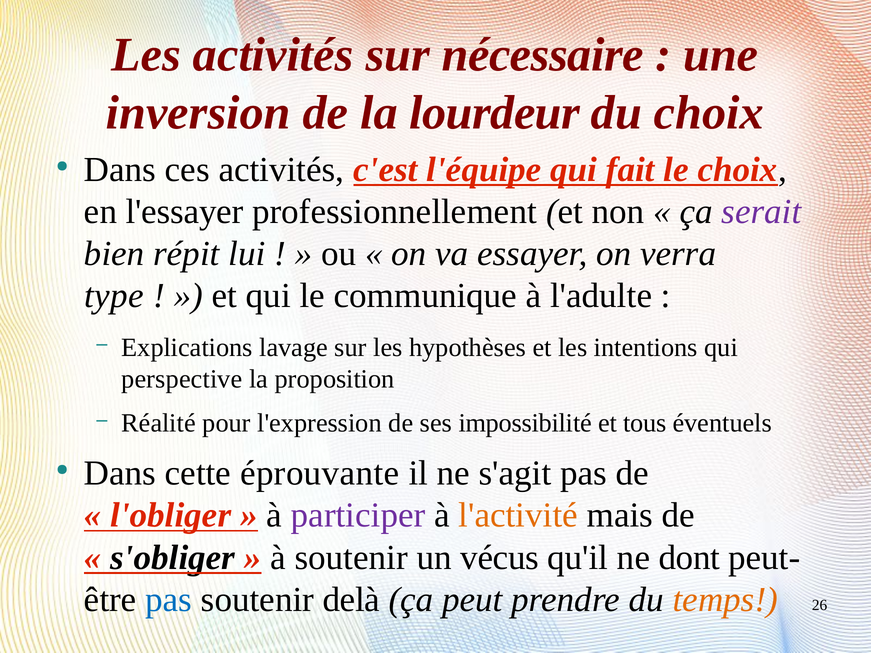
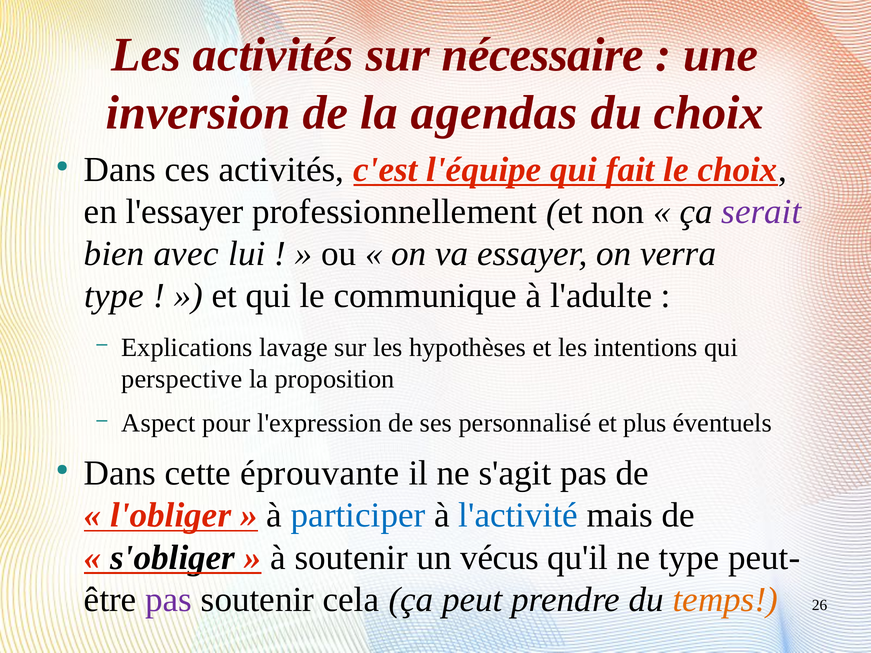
lourdeur: lourdeur -> agendas (494, 113)
répit: répit -> avec (186, 254)
Réalité: Réalité -> Aspect (158, 423)
impossibilité: impossibilité -> personnalisé (525, 423)
tous: tous -> plus (645, 423)
participer colour: purple -> blue (358, 515)
l'activité colour: orange -> blue (518, 515)
ne dont: dont -> type (689, 558)
pas colour: blue -> purple (169, 600)
delà: delà -> cela (351, 600)
